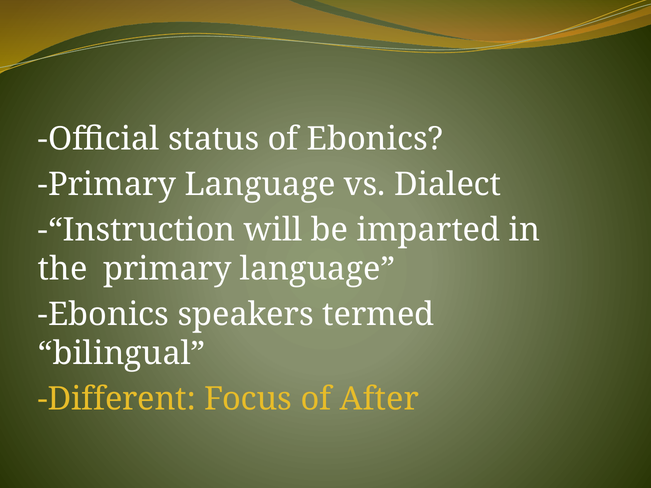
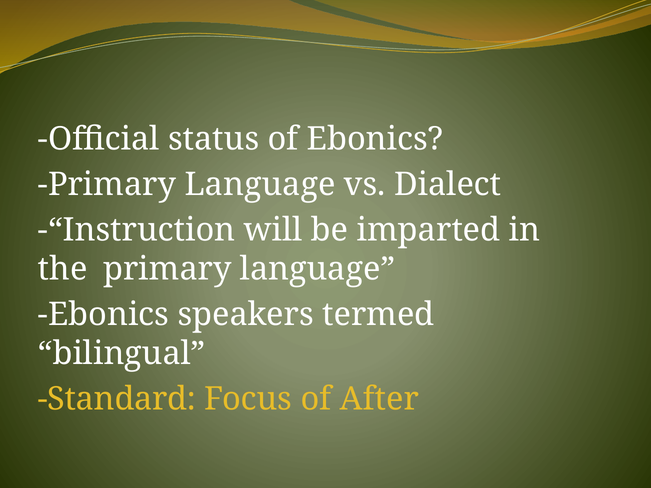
Different: Different -> Standard (117, 399)
